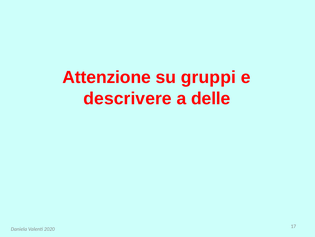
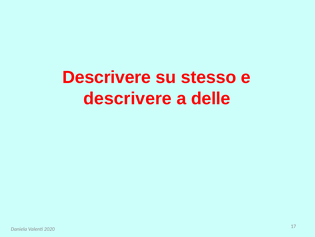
Attenzione: Attenzione -> Descrivere (107, 77)
gruppi: gruppi -> stesso (209, 77)
